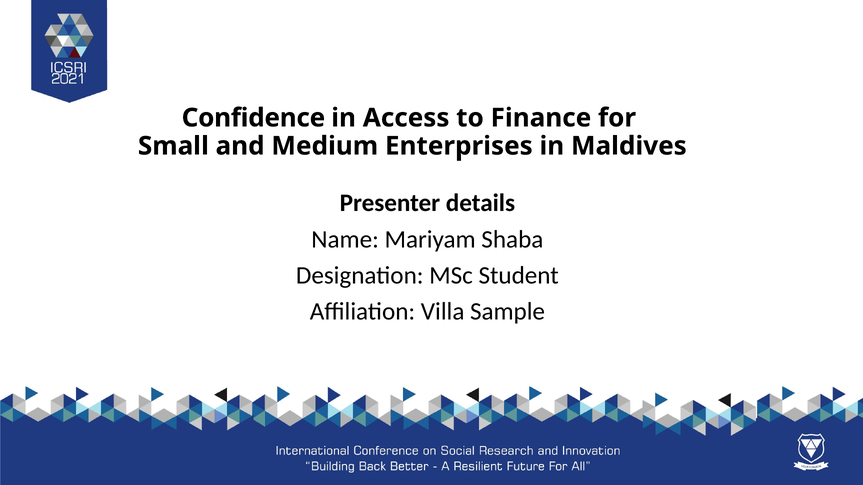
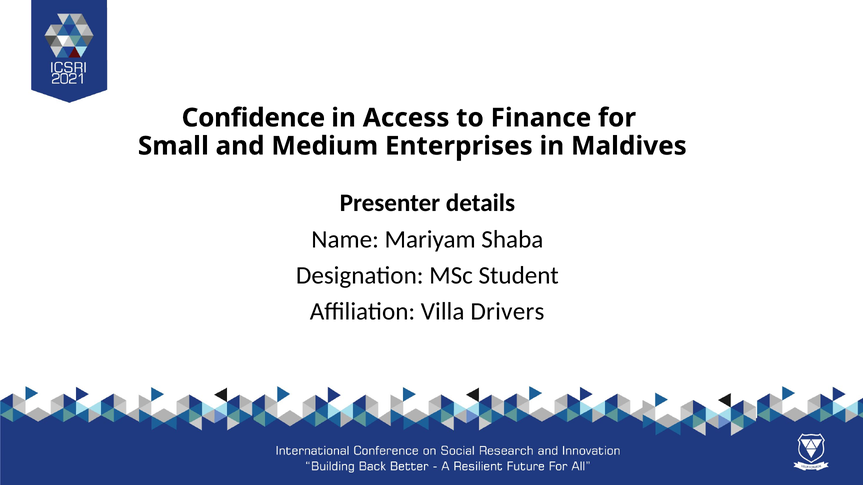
Sample: Sample -> Drivers (507, 312)
